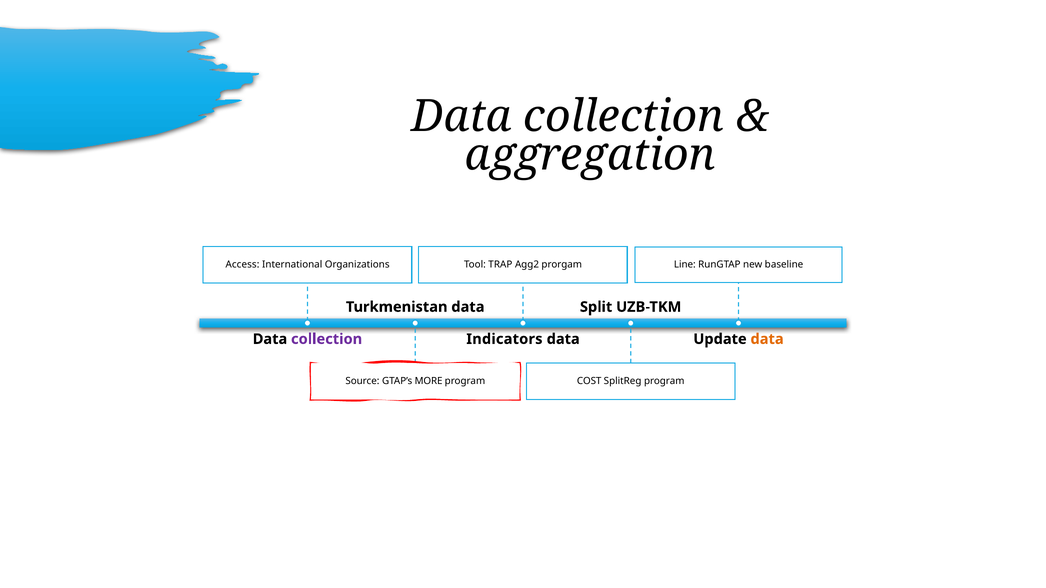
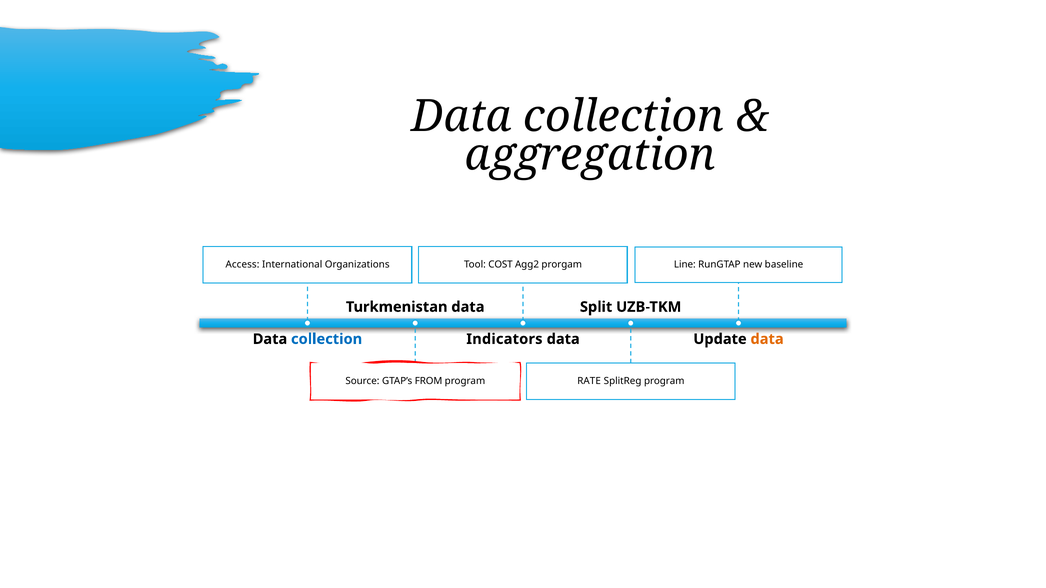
TRAP: TRAP -> COST (500, 265)
collection colour: purple -> blue (327, 339)
MORE: MORE -> FROM (429, 382)
COST: COST -> RATE (589, 382)
